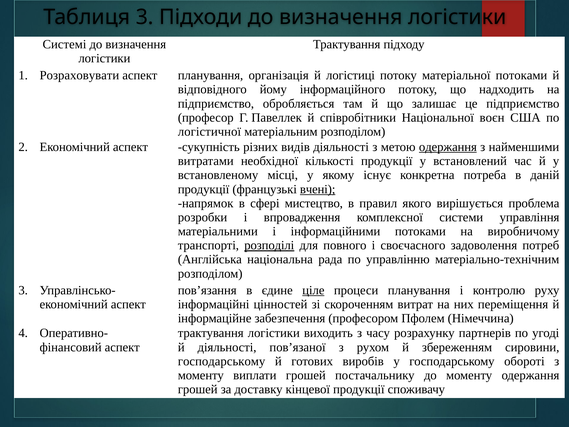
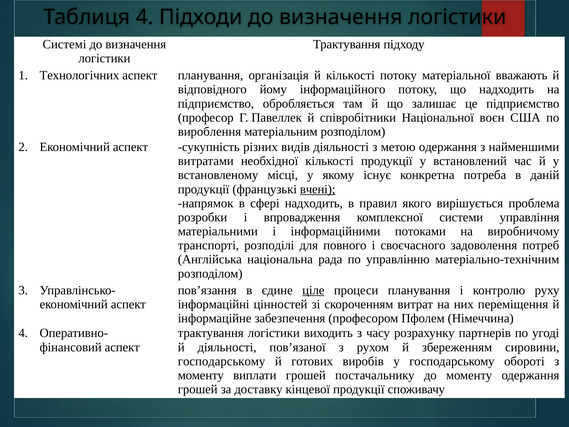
Таблиця 3: 3 -> 4 (145, 17)
Розраховувати: Розраховувати -> Технологічних (79, 75)
й логістиці: логістиці -> кількості (350, 75)
матеріальної потоками: потоками -> вважають (522, 75)
логістичної: логістичної -> вироблення (209, 132)
одержання underline: present -> none (448, 147)
сфері мистецтво: мистецтво -> надходить (314, 203)
розподілі underline: present -> none (269, 245)
